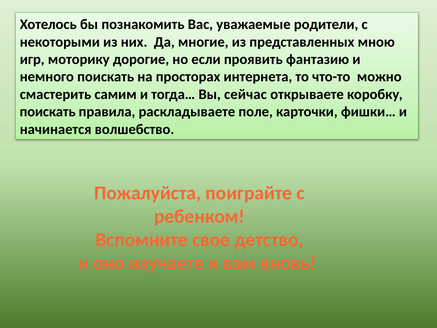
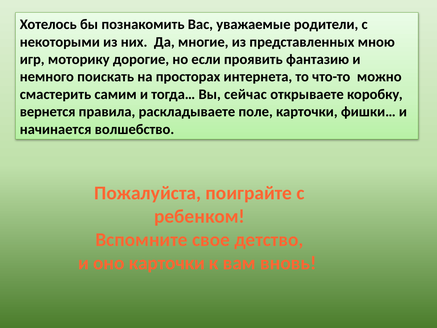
поискать: поискать -> вернется (48, 112)
оно изучаете: изучаете -> карточки (167, 263)
